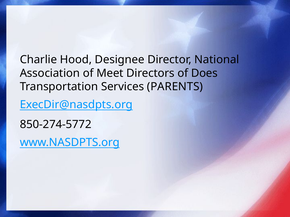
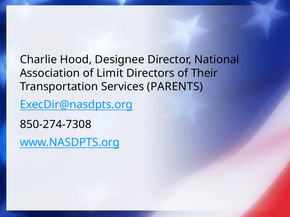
Meet: Meet -> Limit (110, 73)
Does: Does -> Their (204, 73)
850-274-5772: 850-274-5772 -> 850-274-7308 (56, 125)
